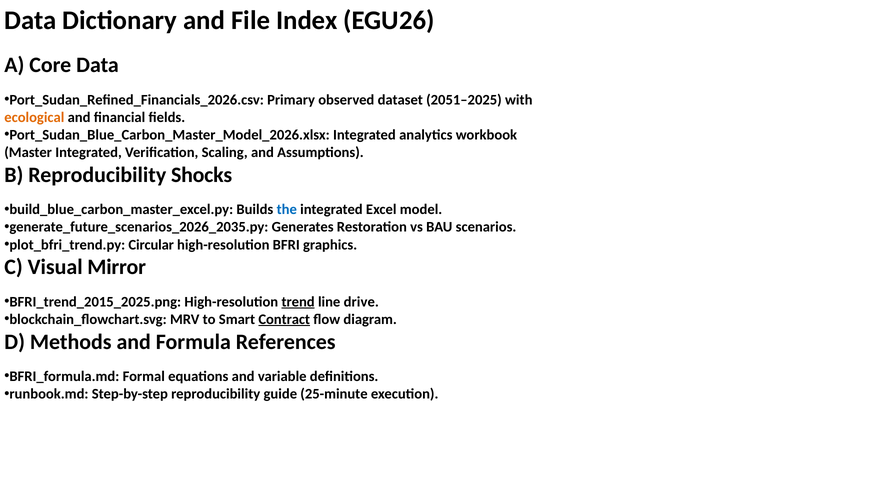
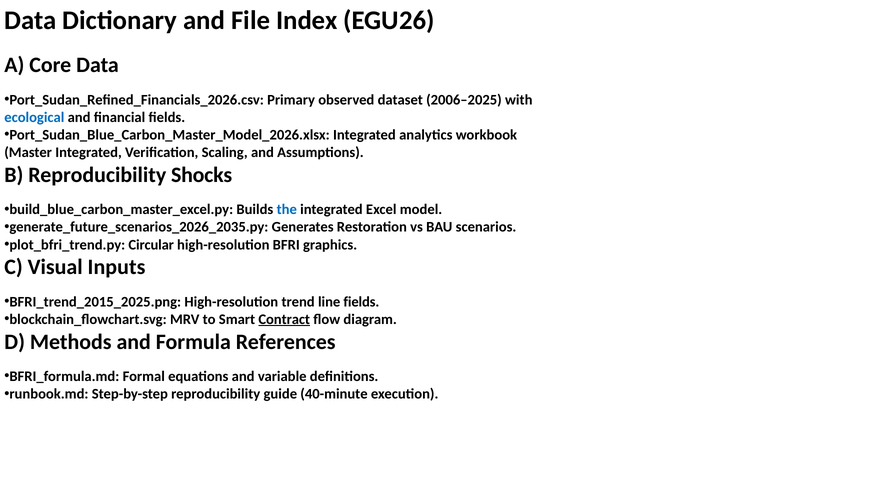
2051–2025: 2051–2025 -> 2006–2025 (464, 100)
ecological colour: orange -> blue (34, 117)
Mirror: Mirror -> Inputs (117, 267)
trend underline: present -> none (298, 301)
line drive: drive -> fields (361, 301)
25-minute: 25-minute -> 40-minute (334, 393)
